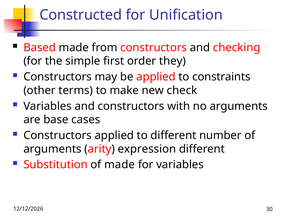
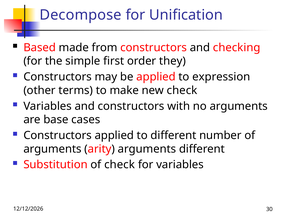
Constructed: Constructed -> Decompose (81, 15)
constraints: constraints -> expression (221, 77)
arity expression: expression -> arguments (147, 149)
of made: made -> check (120, 165)
